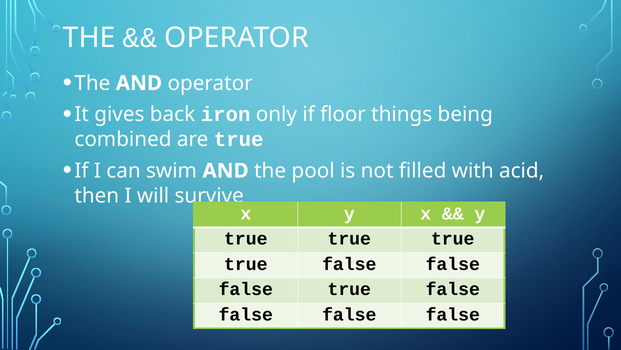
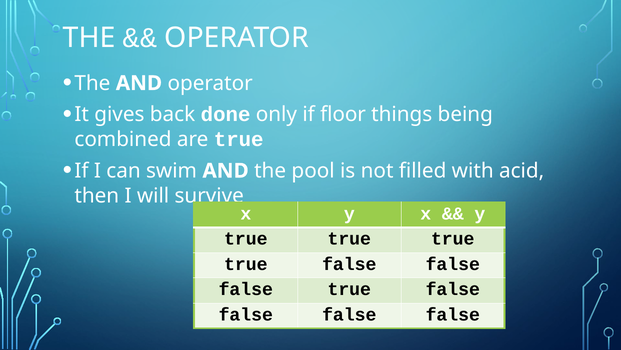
iron: iron -> done (226, 114)
